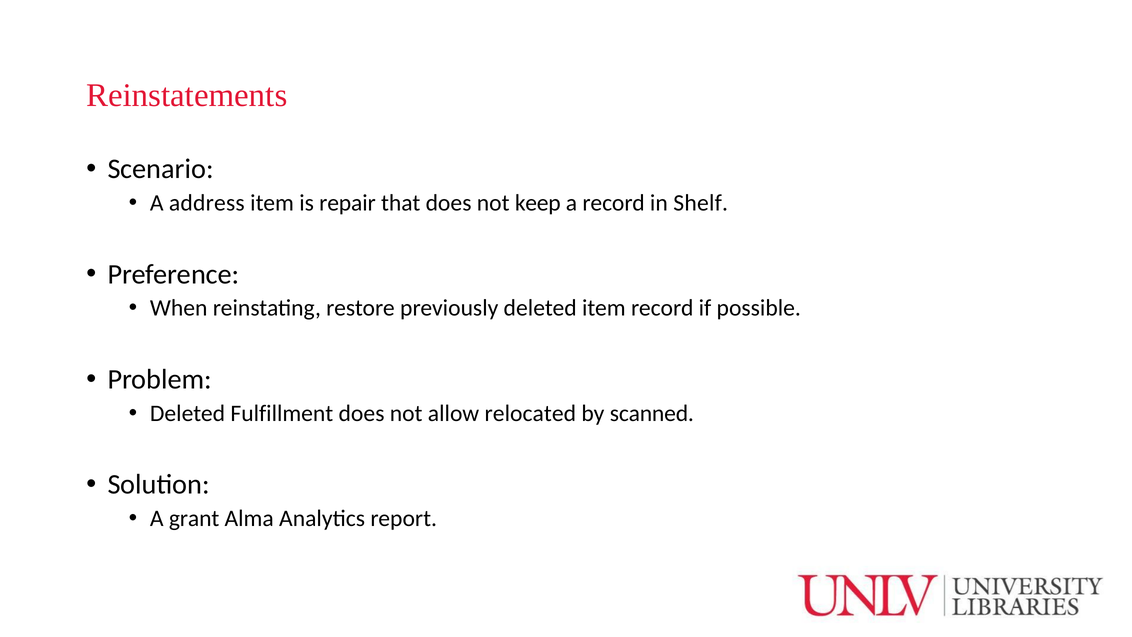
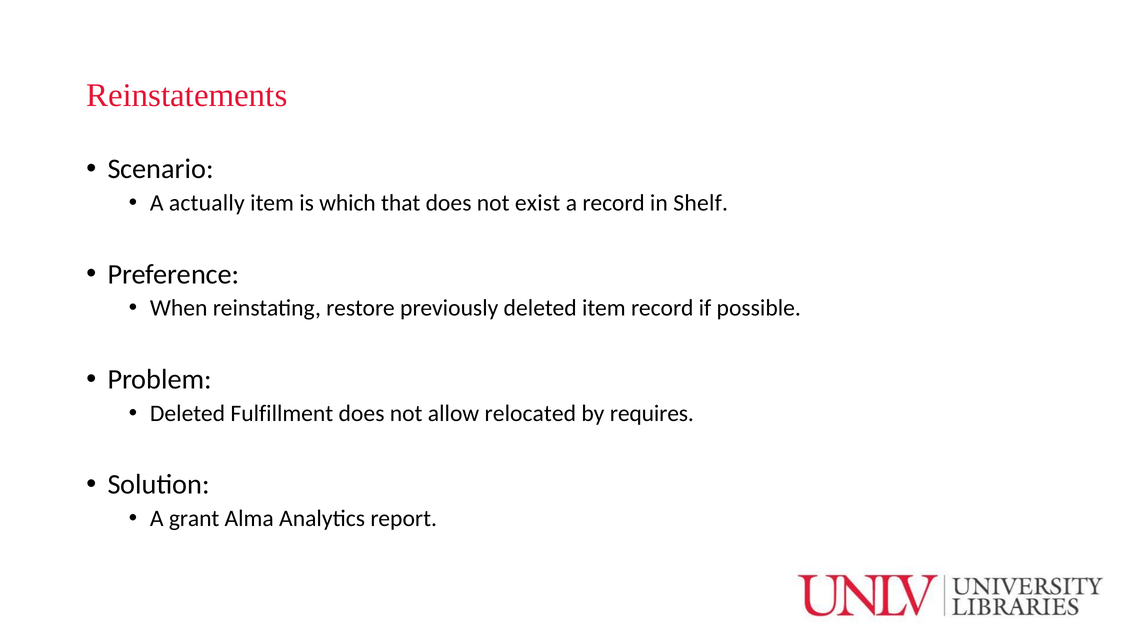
address: address -> actually (207, 203)
repair: repair -> which (347, 203)
keep: keep -> exist (538, 203)
scanned: scanned -> requires (652, 413)
